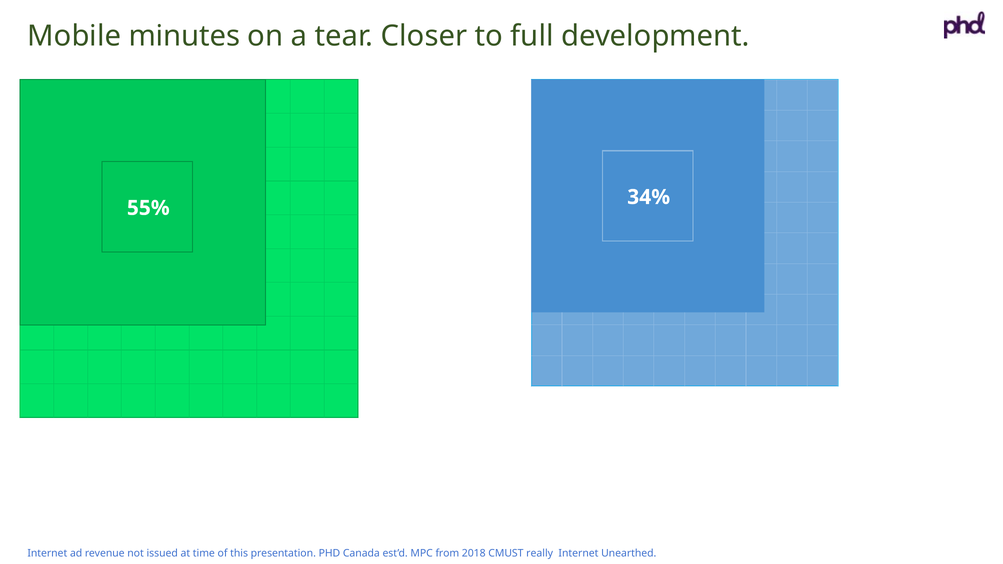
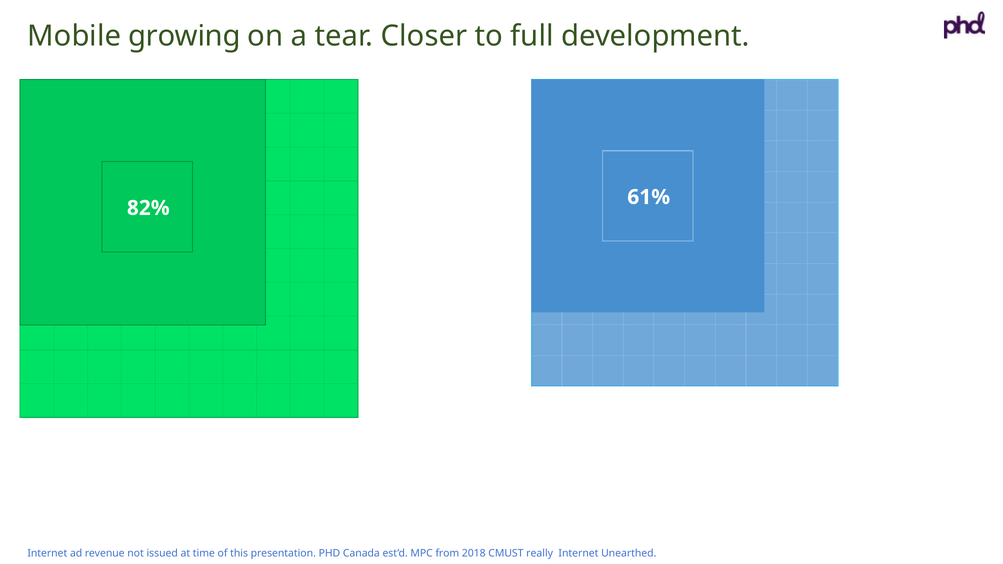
minutes: minutes -> growing (184, 36)
34%: 34% -> 61% (649, 197)
55%: 55% -> 82% (148, 208)
